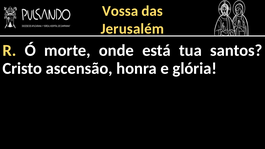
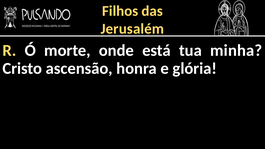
Vossa: Vossa -> Filhos (120, 11)
santos: santos -> minha (236, 50)
